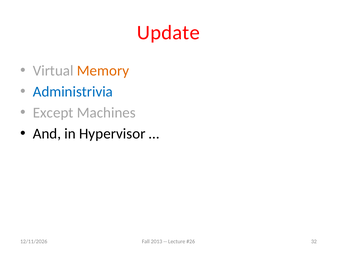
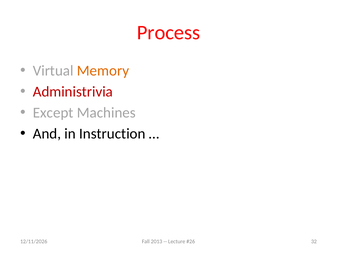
Update: Update -> Process (168, 33)
Administrivia colour: blue -> red (73, 92)
Hypervisor: Hypervisor -> Instruction (112, 134)
